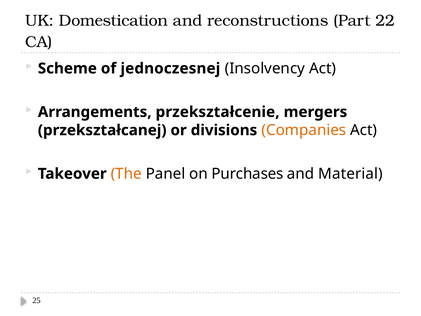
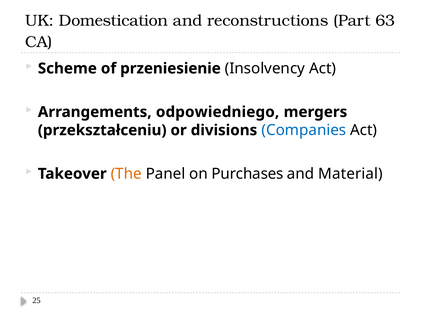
22: 22 -> 63 (385, 21)
jednoczesnej: jednoczesnej -> przeniesienie (170, 68)
przekształcenie: przekształcenie -> odpowiedniego (218, 112)
przekształcanej: przekształcanej -> przekształceniu (102, 130)
Companies colour: orange -> blue (304, 130)
